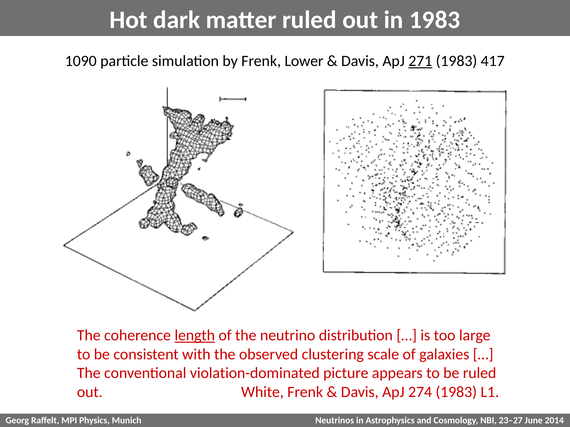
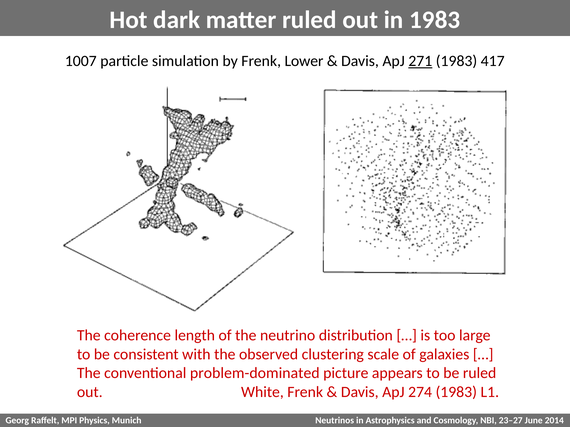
1090: 1090 -> 1007 (81, 61)
length underline: present -> none (195, 336)
violation-dominated: violation-dominated -> problem-dominated (255, 373)
